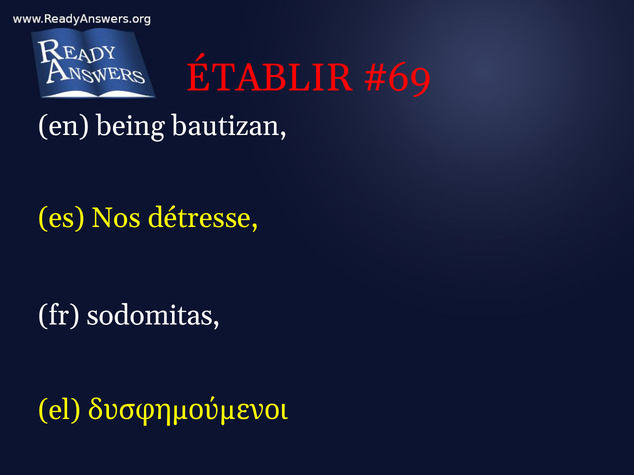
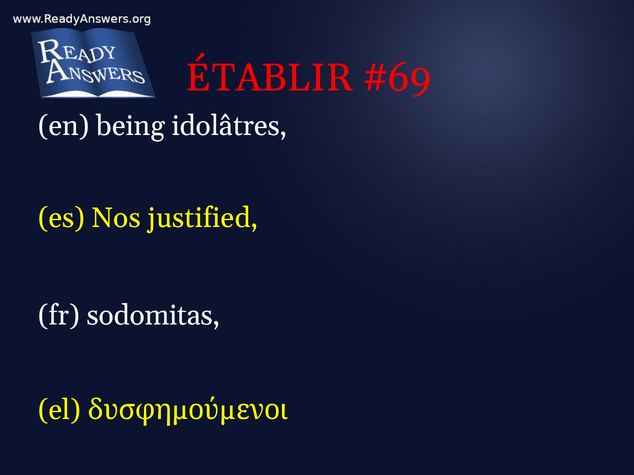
bautizan: bautizan -> idolâtres (230, 126)
détresse: détresse -> justified (203, 218)
